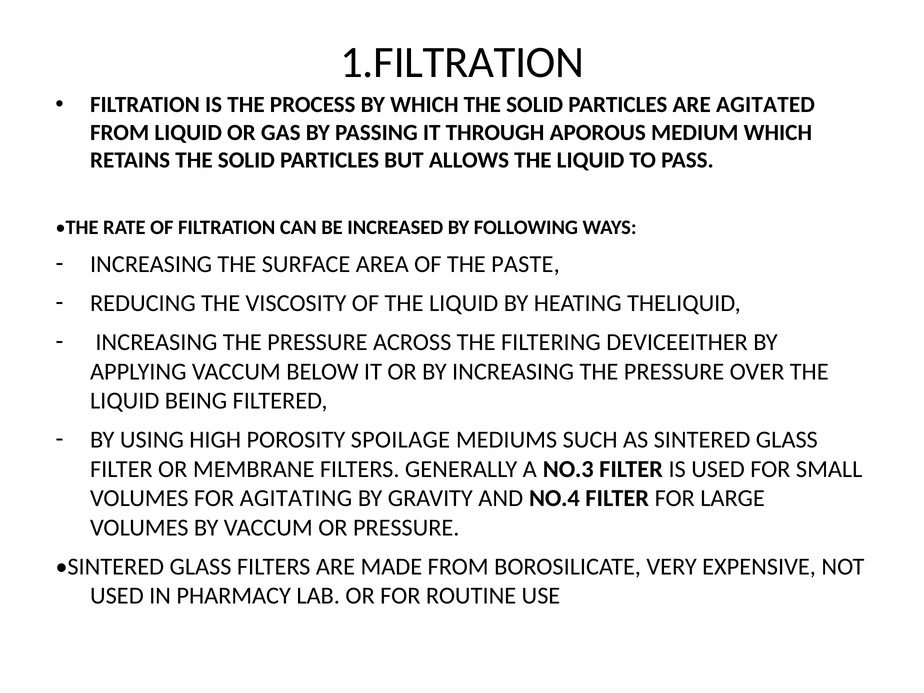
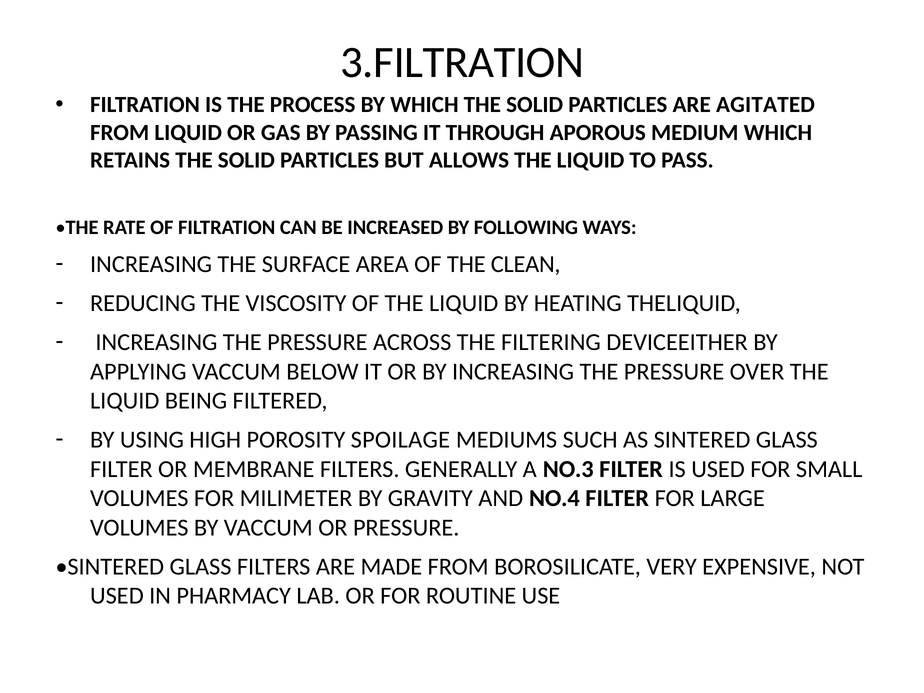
1.FILTRATION: 1.FILTRATION -> 3.FILTRATION (462, 62)
PASTE: PASTE -> CLEAN (526, 264)
AGITATING: AGITATING -> MILIMETER (296, 498)
